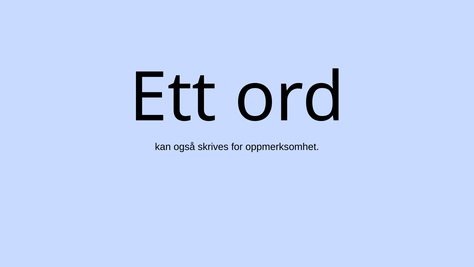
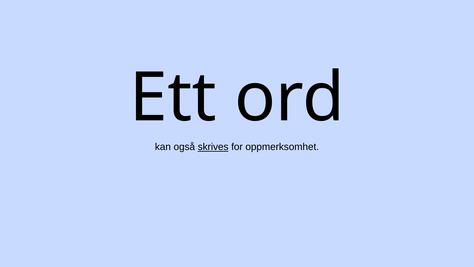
skrives underline: none -> present (213, 147)
